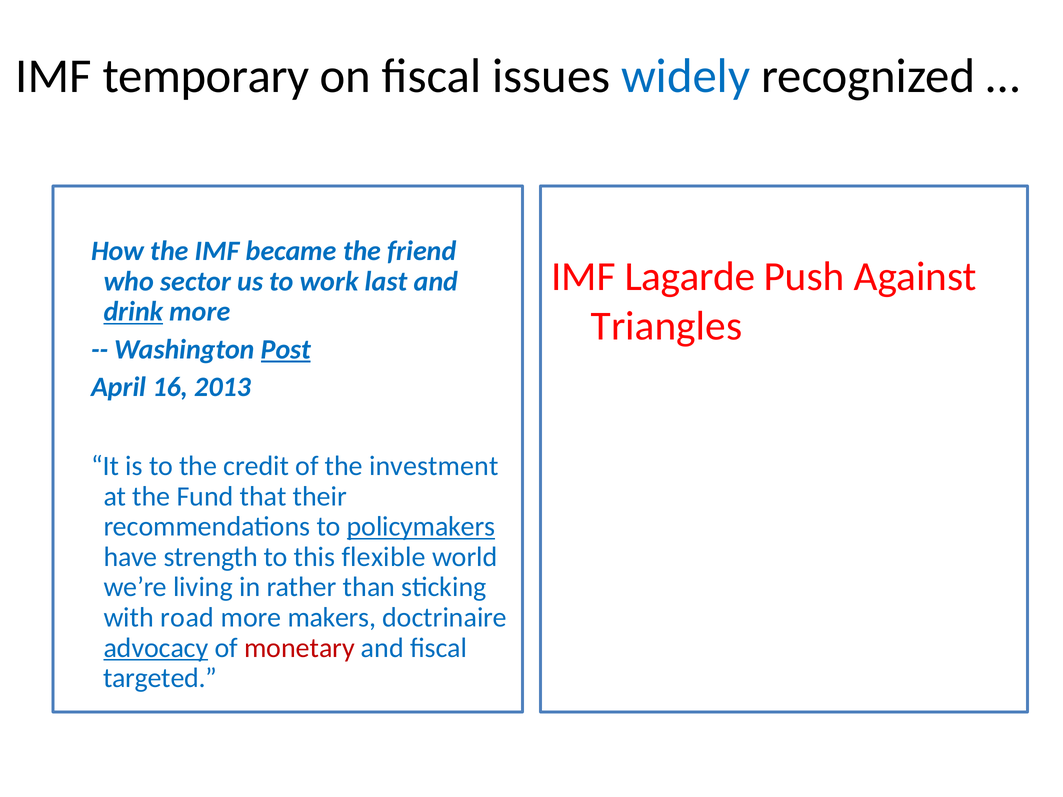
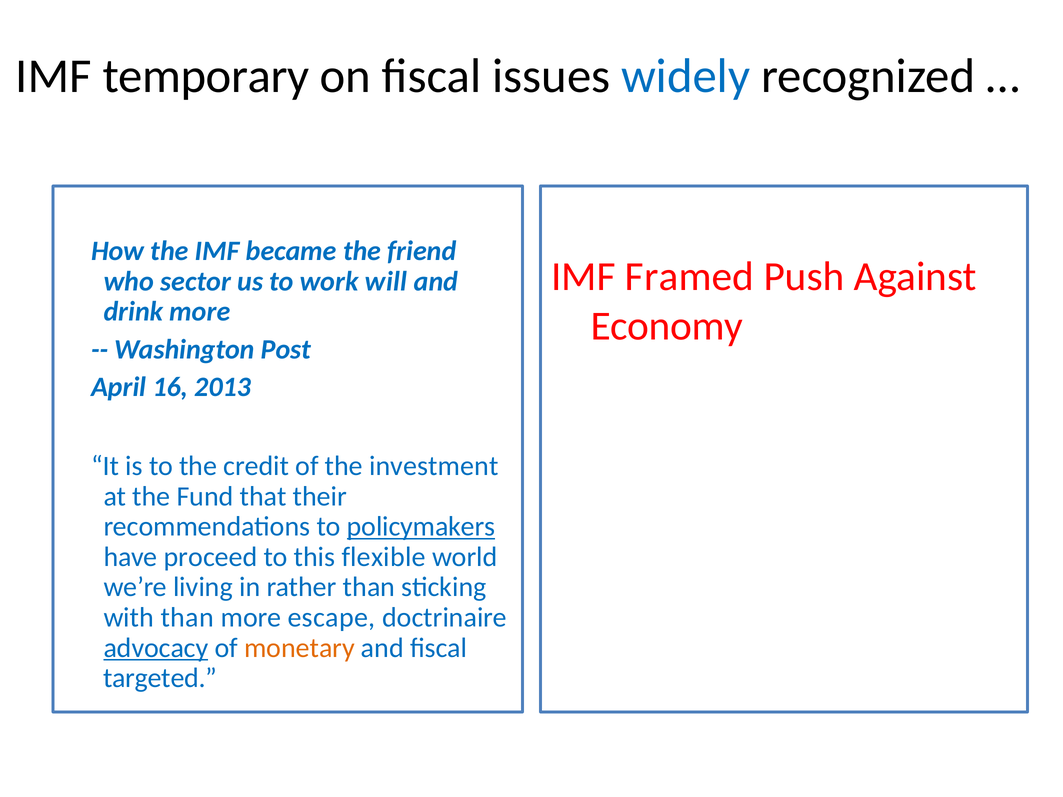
Lagarde: Lagarde -> Framed (690, 277)
last: last -> will (386, 282)
drink underline: present -> none (133, 312)
Triangles: Triangles -> Economy (667, 326)
Post underline: present -> none (286, 350)
strength: strength -> proceed (211, 557)
with road: road -> than (187, 618)
makers: makers -> escape (331, 618)
monetary colour: red -> orange (299, 648)
